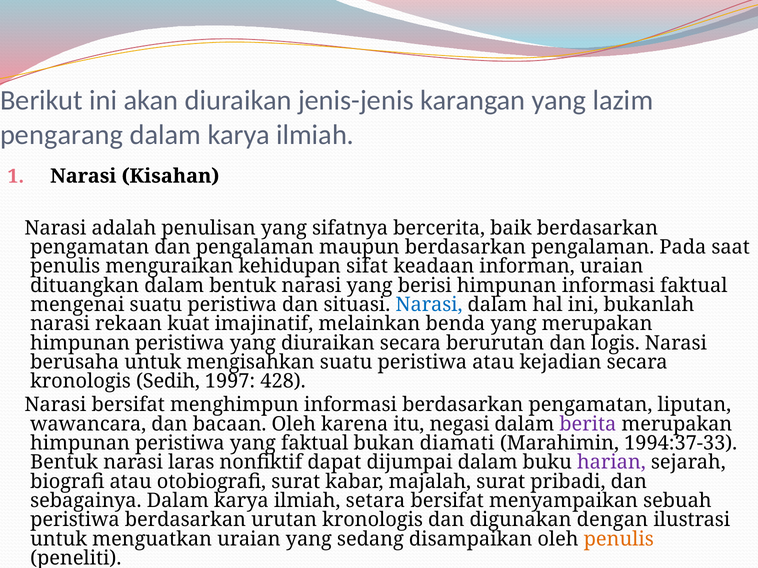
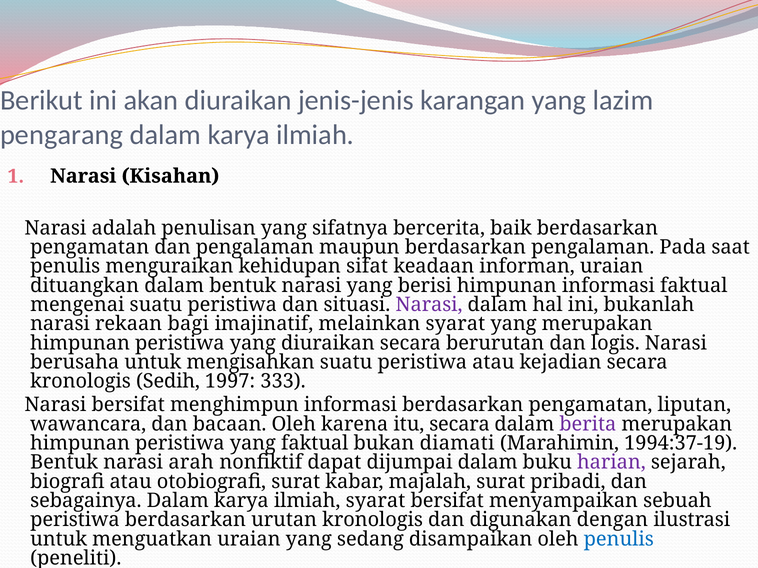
Narasi colour: blue -> purple (429, 305)
kuat: kuat -> bagi (188, 324)
melainkan benda: benda -> syarat (455, 324)
428: 428 -> 333 (283, 382)
itu negasi: negasi -> secara (460, 424)
1994:37-33: 1994:37-33 -> 1994:37-19 (681, 444)
laras: laras -> arah (191, 463)
ilmiah setara: setara -> syarat (376, 501)
penulis colour: orange -> blue (619, 539)
